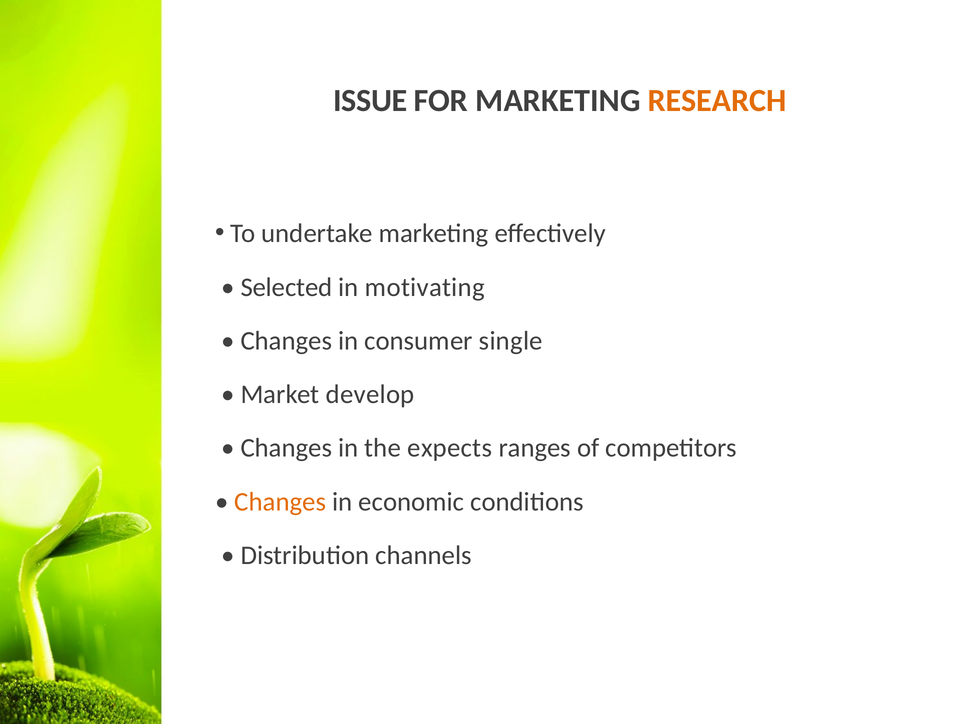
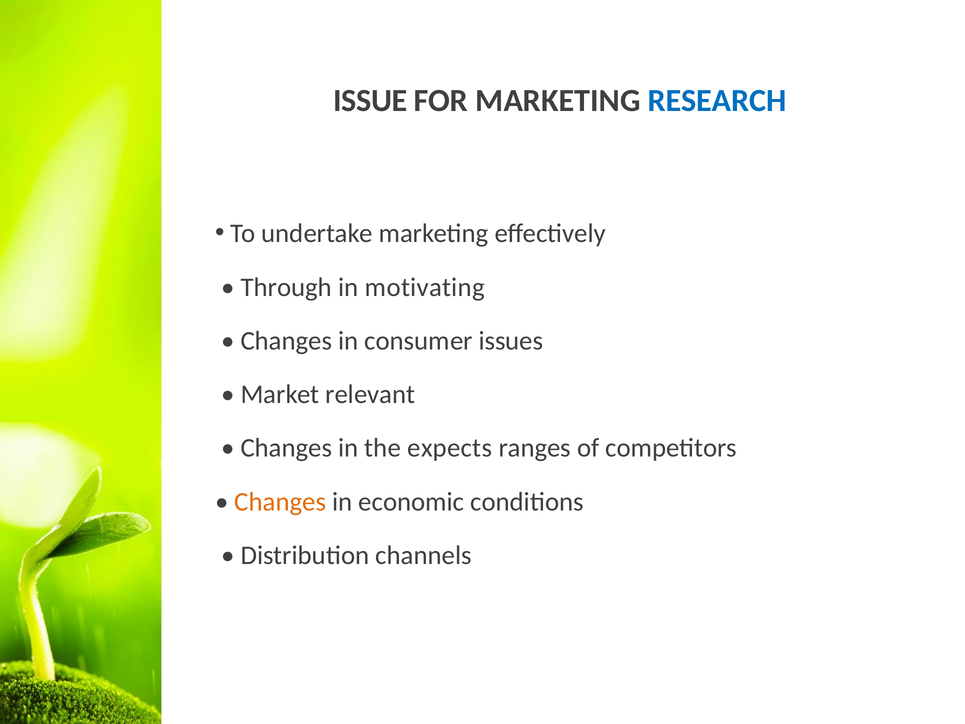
RESEARCH colour: orange -> blue (717, 100)
Selected: Selected -> Through (286, 287)
single: single -> issues (511, 341)
develop: develop -> relevant (370, 394)
